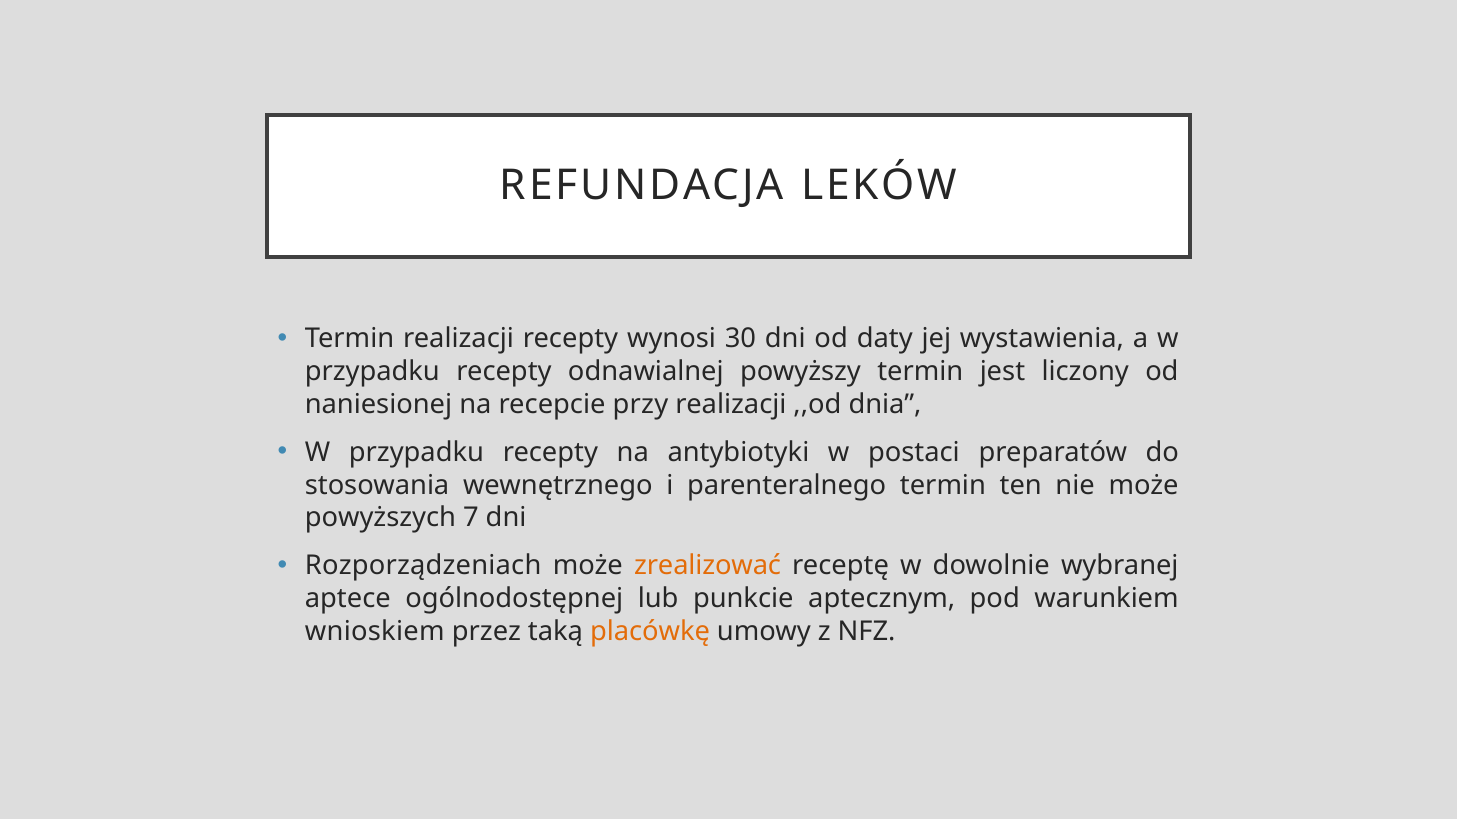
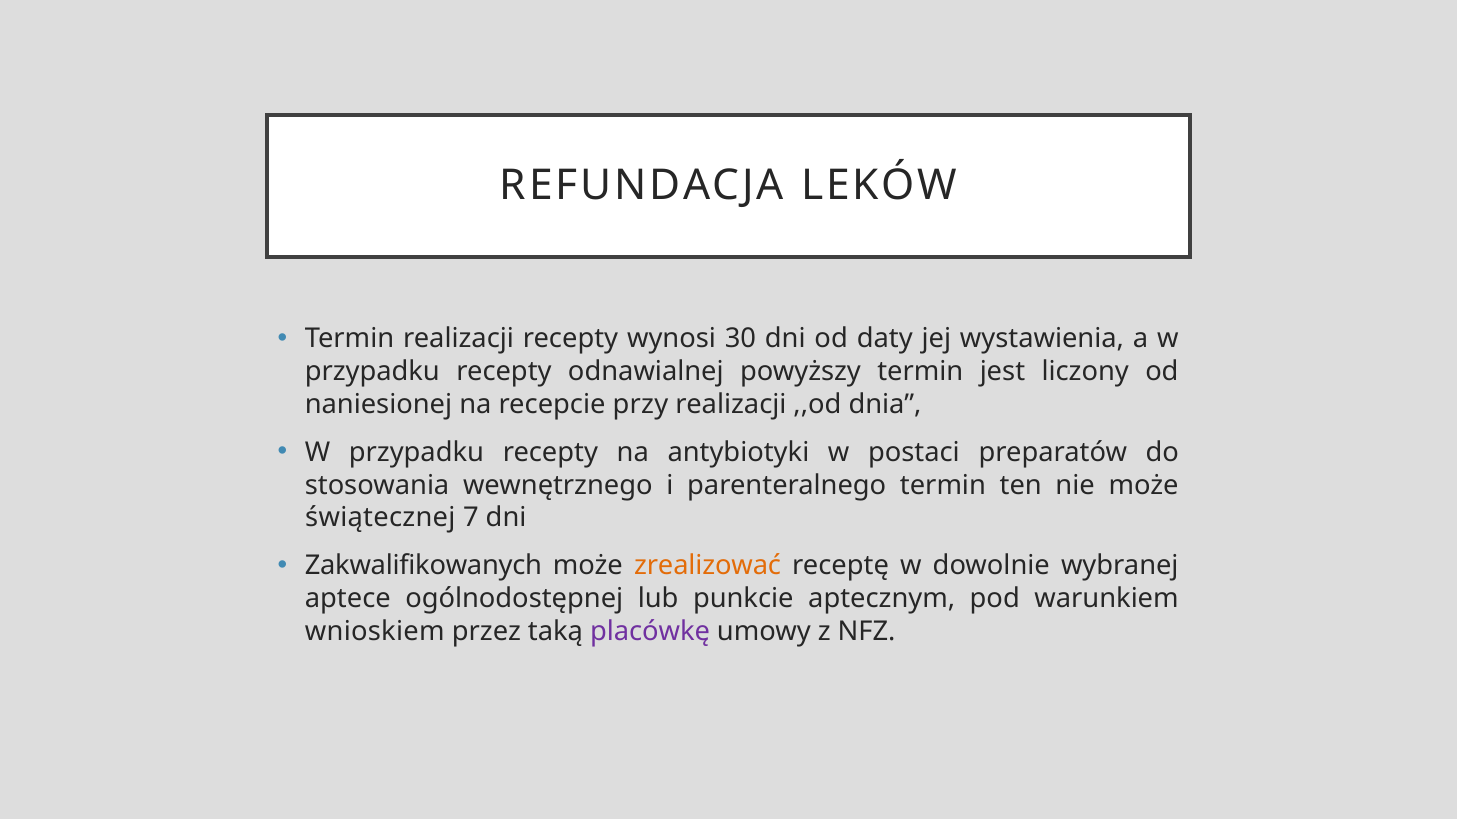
powyższych: powyższych -> świątecznej (380, 518)
Rozporządzeniach: Rozporządzeniach -> Zakwalifikowanych (423, 566)
placówkę colour: orange -> purple (650, 632)
